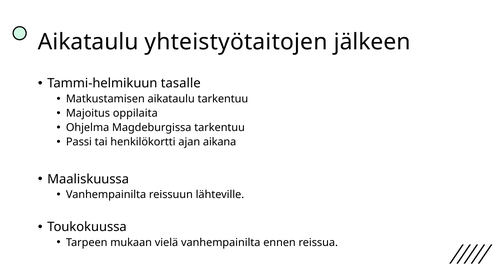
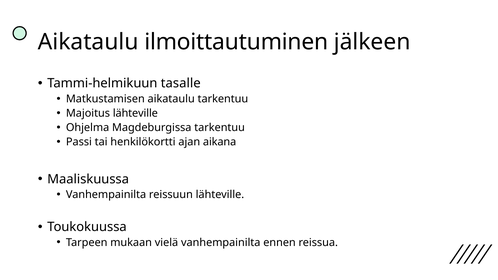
yhteistyötaitojen: yhteistyötaitojen -> ilmoittautuminen (236, 42)
Majoitus oppilaita: oppilaita -> lähteville (135, 113)
